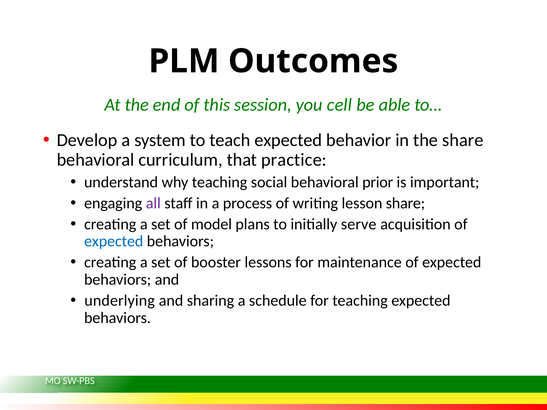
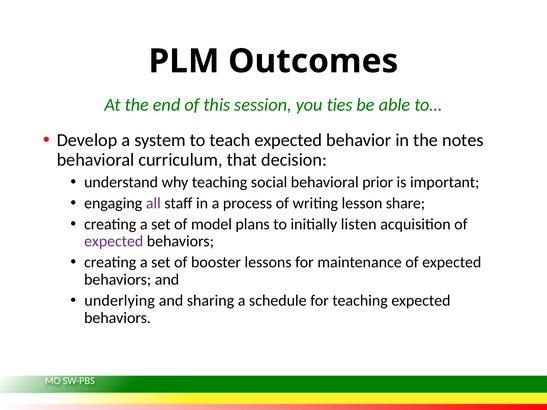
cell: cell -> ties (340, 105)
the share: share -> notes (463, 140)
practice: practice -> decision (294, 160)
serve: serve -> listen (359, 224)
expected colour: blue -> purple (114, 241)
